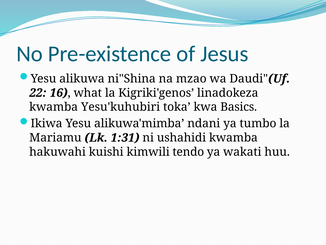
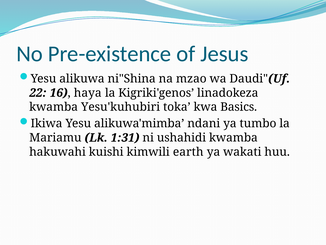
what: what -> haya (88, 93)
tendo: tendo -> earth (188, 152)
